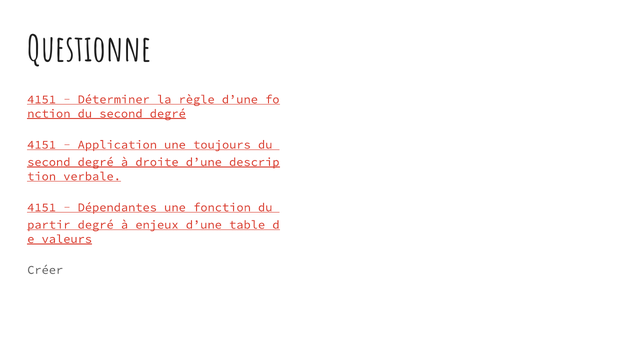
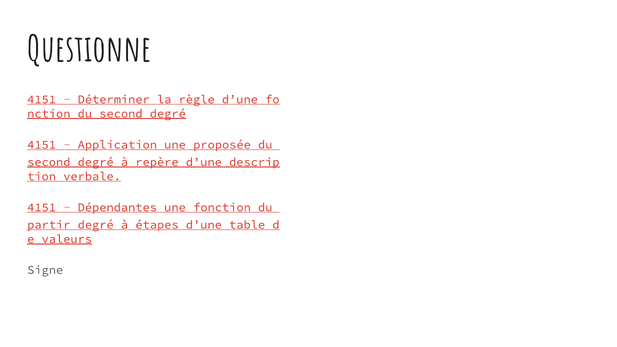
toujours: toujours -> proposée (222, 145)
droite: droite -> repère (157, 162)
enjeux: enjeux -> étapes (157, 225)
Créer: Créer -> Signe (45, 270)
